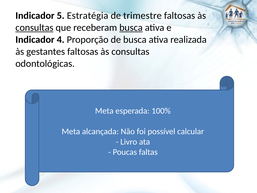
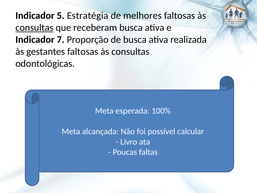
trimestre: trimestre -> melhores (142, 16)
busca underline: present -> none (131, 28)
4: 4 -> 7 (61, 40)
